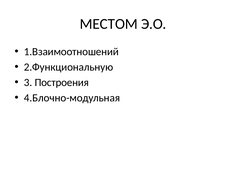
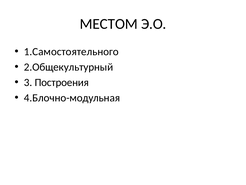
1.Взаимоотношений: 1.Взаимоотношений -> 1.Самостоятельного (71, 52)
2.Функциональную: 2.Функциональную -> 2.Общекультурный (69, 67)
